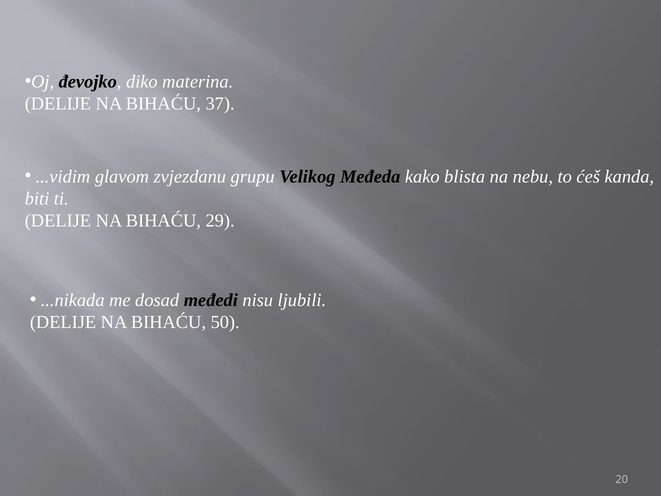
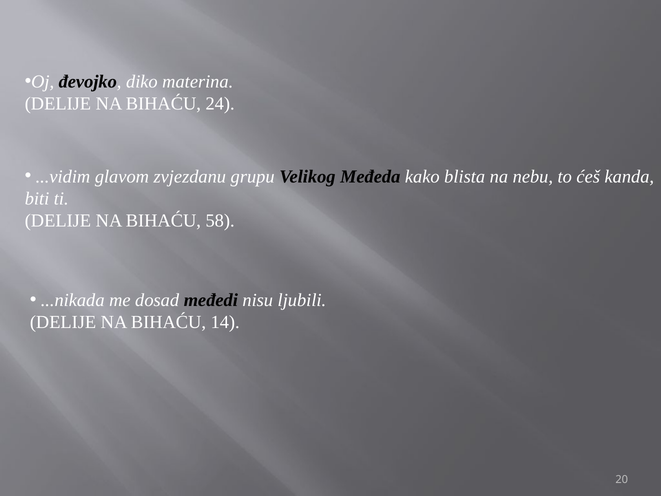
37: 37 -> 24 (220, 104)
29: 29 -> 58 (220, 220)
50: 50 -> 14 (225, 322)
